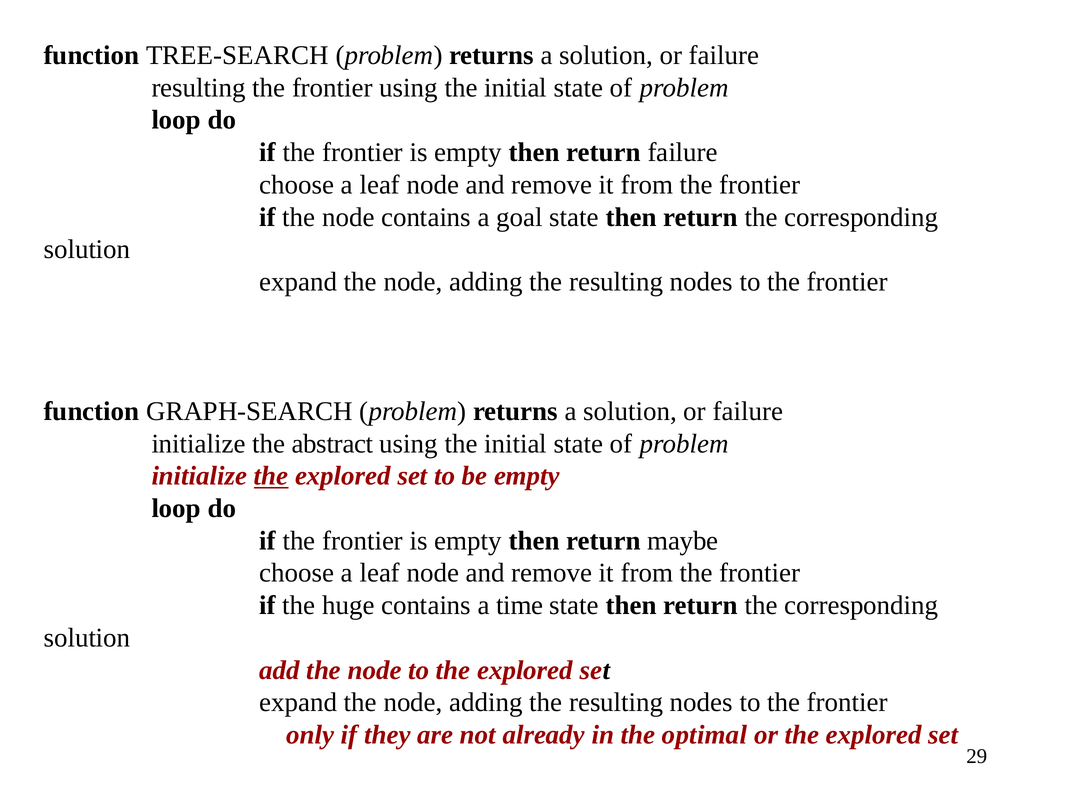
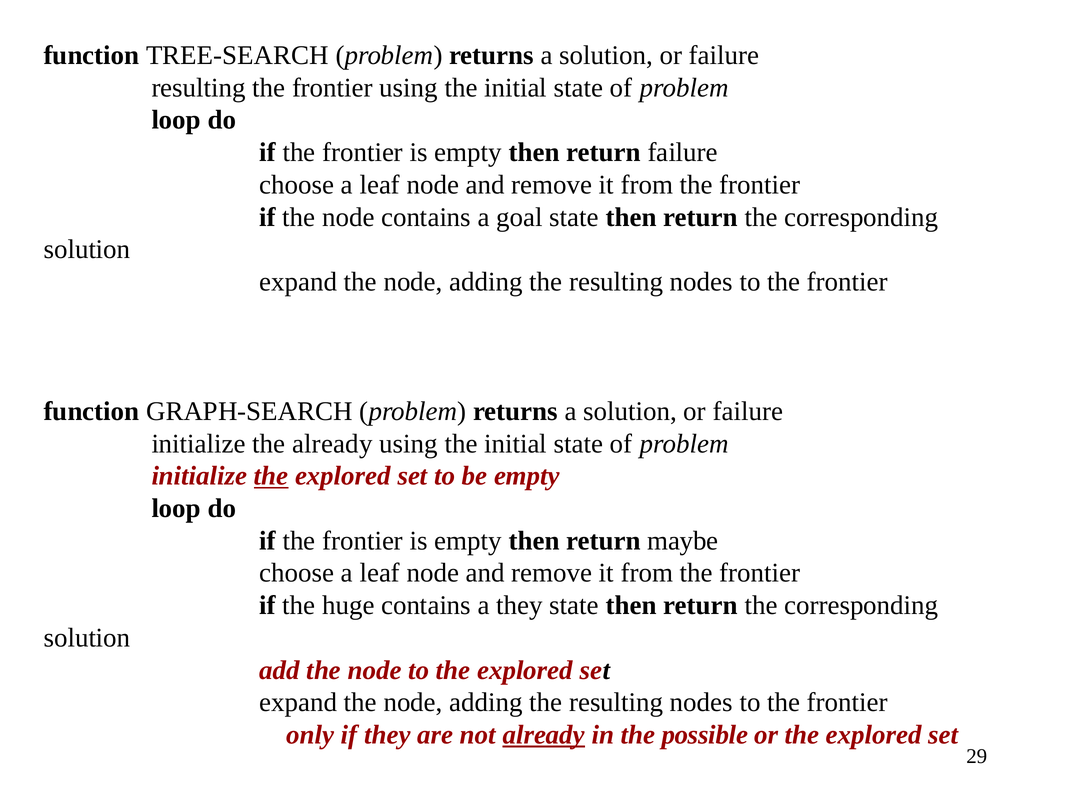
the abstract: abstract -> already (332, 444)
a time: time -> they (520, 606)
already underline: none -> present (544, 735)
optimal: optimal -> possible (705, 735)
